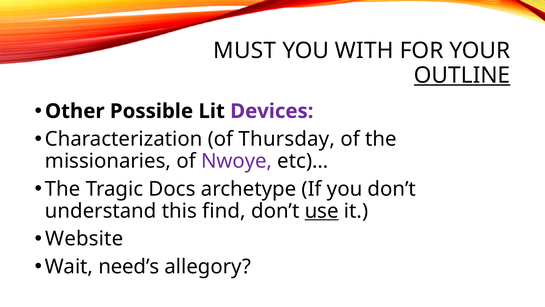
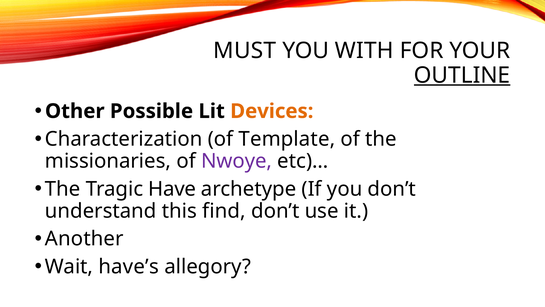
Devices colour: purple -> orange (272, 111)
Thursday: Thursday -> Template (287, 139)
Docs: Docs -> Have (172, 189)
use underline: present -> none (322, 211)
Website: Website -> Another (84, 238)
need’s: need’s -> have’s (129, 266)
